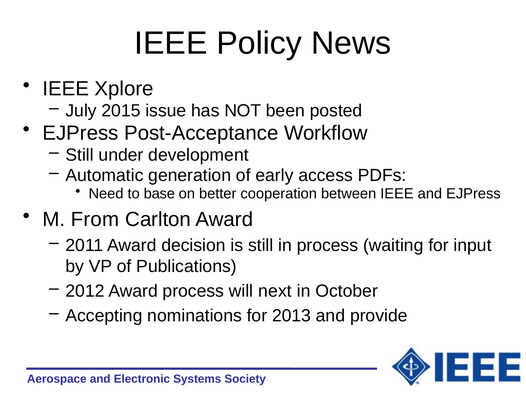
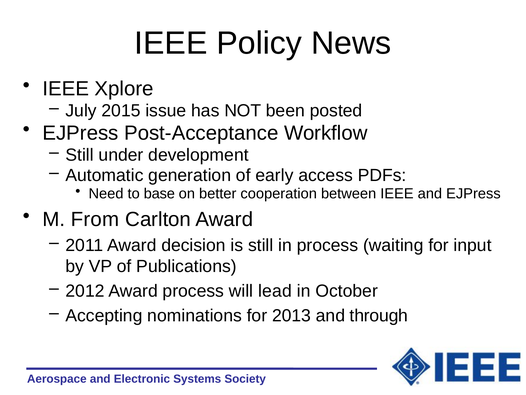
next: next -> lead (275, 291)
provide: provide -> through (379, 315)
